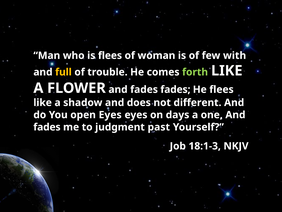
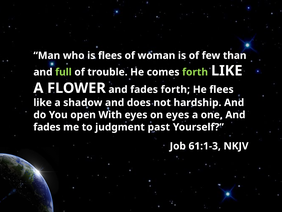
with: with -> than (235, 55)
full colour: yellow -> light green (63, 72)
fades fades: fades -> forth (175, 89)
different: different -> hardship (197, 102)
open Eyes: Eyes -> With (110, 115)
on days: days -> eyes (177, 115)
18:1-3: 18:1-3 -> 61:1-3 (205, 146)
